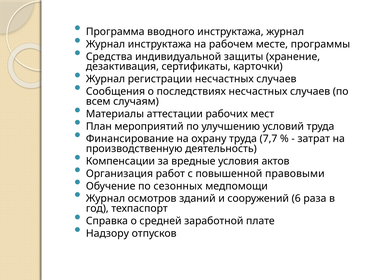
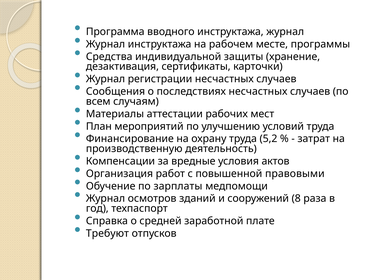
7,7: 7,7 -> 5,2 (268, 139)
сезонных: сезонных -> зарплаты (178, 186)
6: 6 -> 8 (296, 199)
Надзору: Надзору -> Требуют (107, 234)
